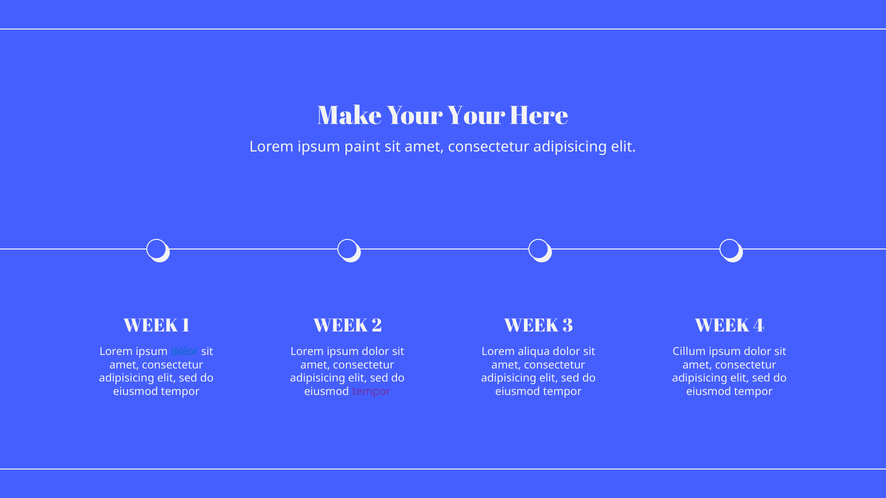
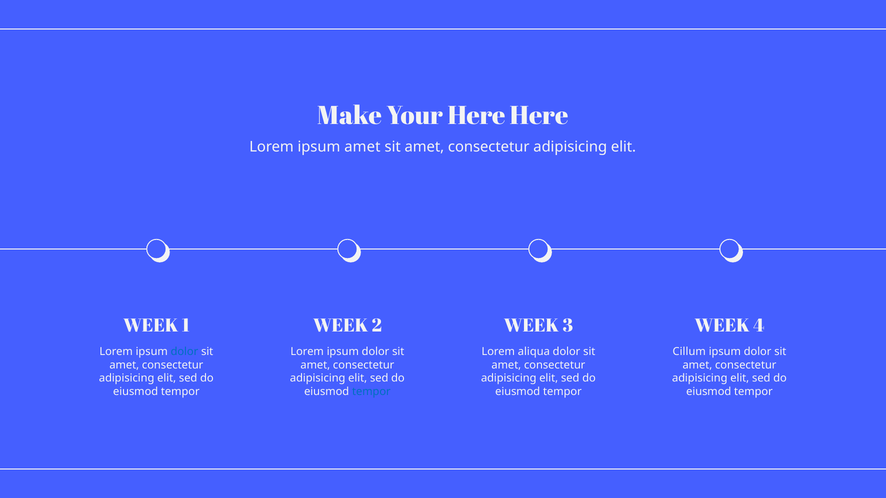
Your Your: Your -> Here (477, 116)
ipsum paint: paint -> amet (362, 147)
tempor colour: purple -> blue (371, 392)
